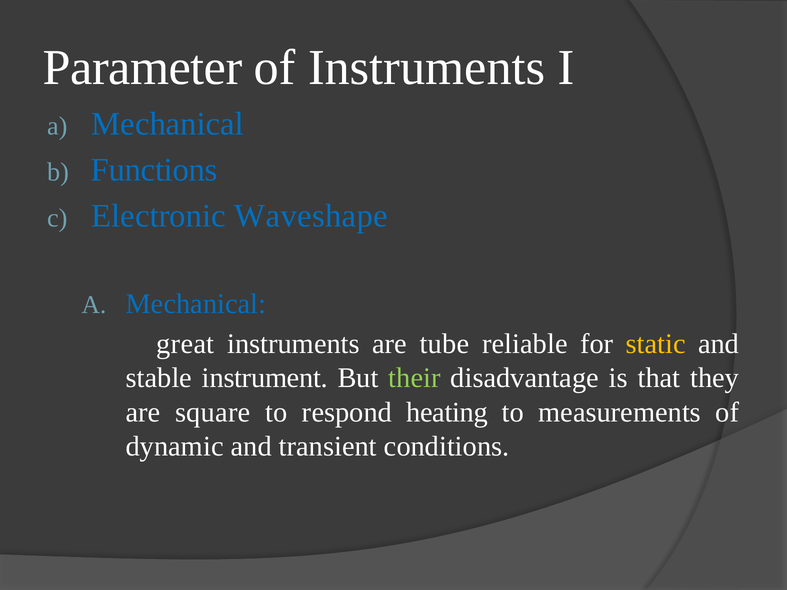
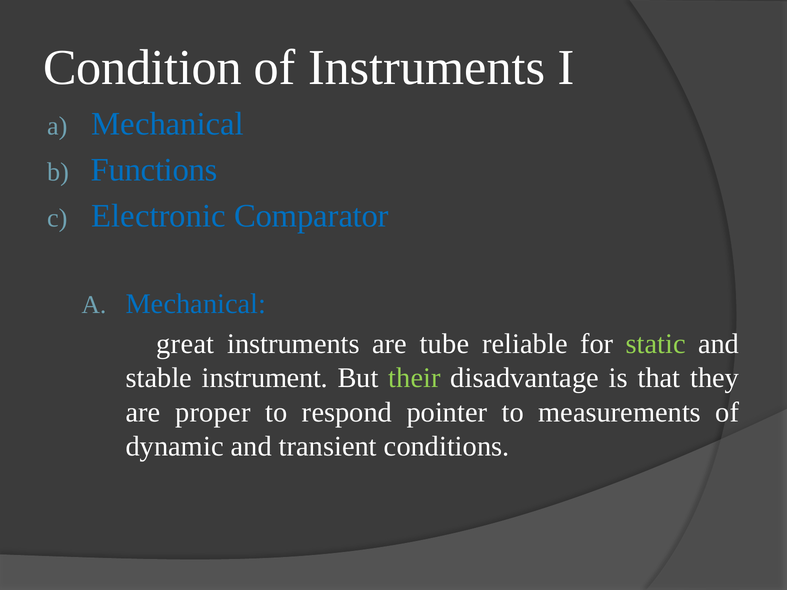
Parameter: Parameter -> Condition (142, 68)
Waveshape: Waveshape -> Comparator (311, 216)
static colour: yellow -> light green (656, 344)
square: square -> proper (213, 412)
heating: heating -> pointer (447, 412)
